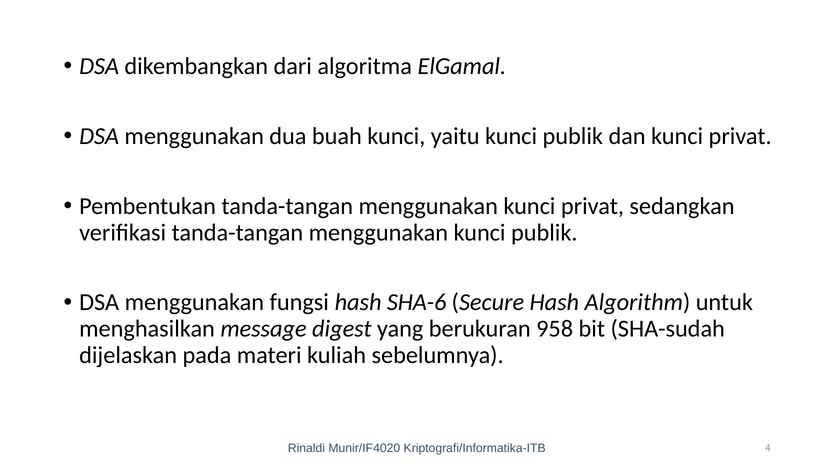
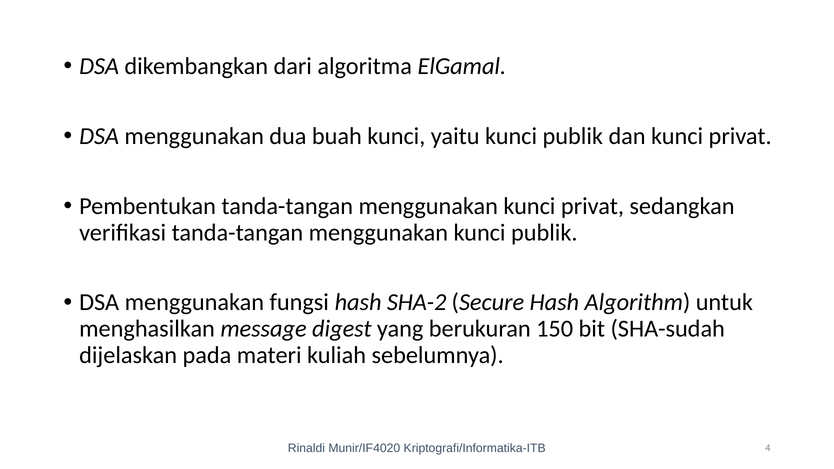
SHA-6: SHA-6 -> SHA-2 (417, 303)
958: 958 -> 150 (555, 329)
